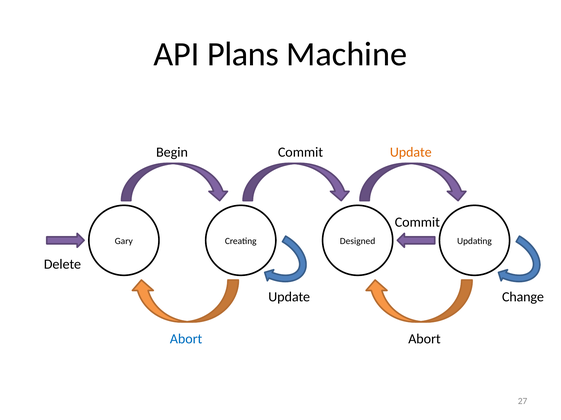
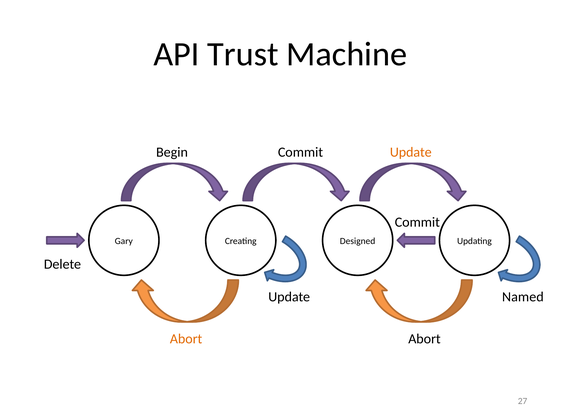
Plans: Plans -> Trust (243, 54)
Change: Change -> Named (523, 297)
Abort colour: blue -> orange (186, 339)
